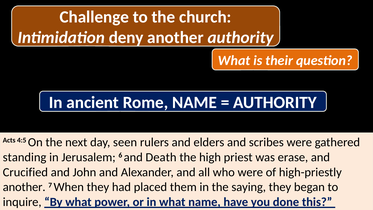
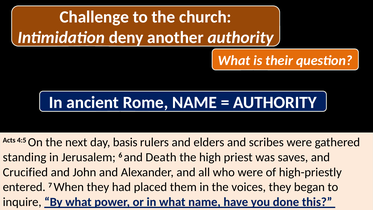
seen: seen -> basis (125, 142)
erase: erase -> saves (293, 157)
another: another -> entered (24, 187)
saying: saying -> voices (249, 187)
